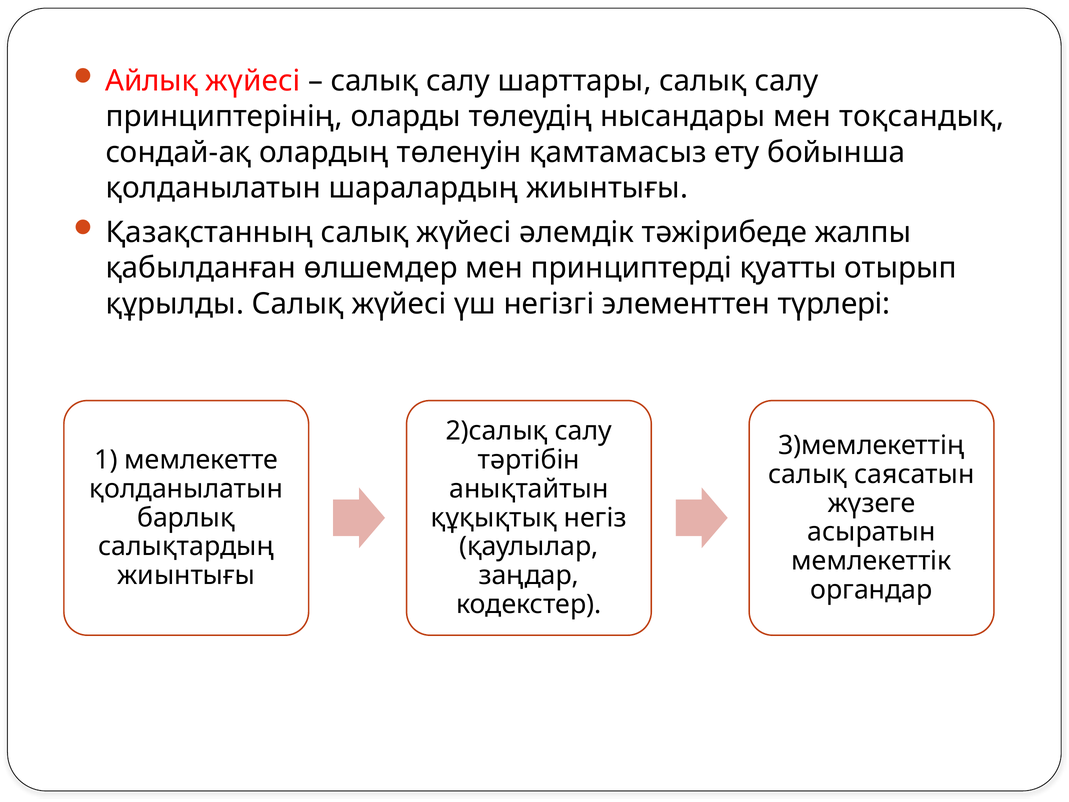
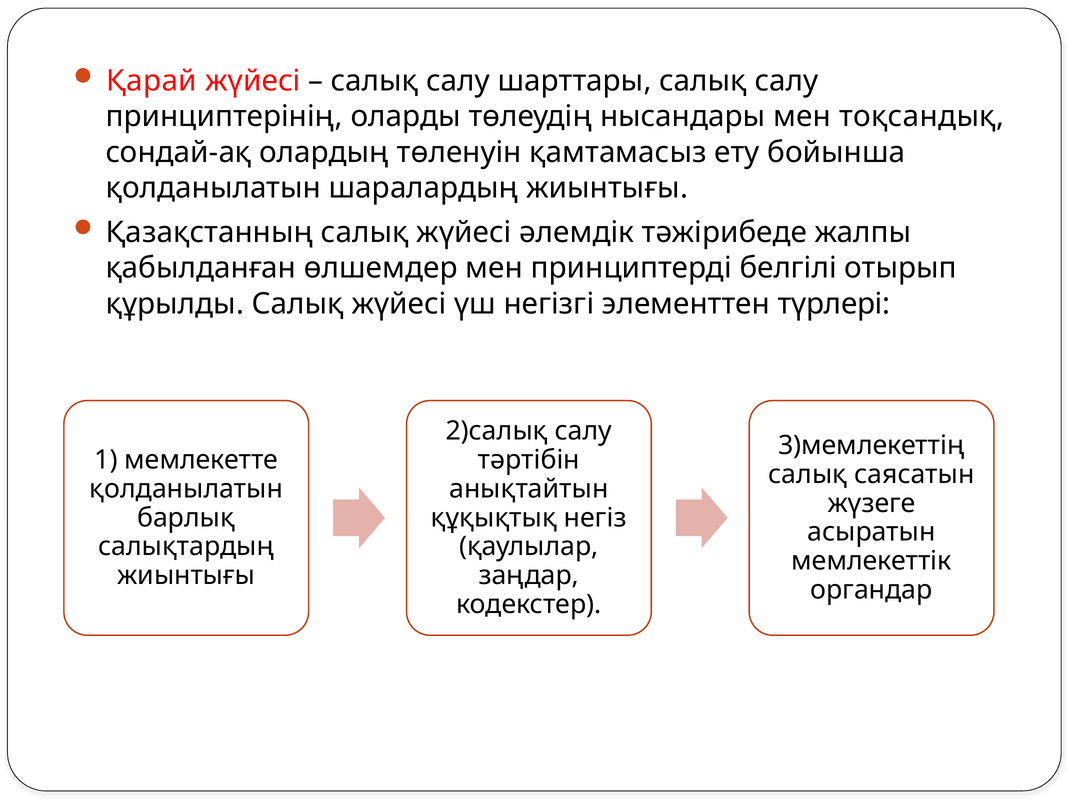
Айлық: Айлық -> Қарай (152, 81)
қуатты: қуатты -> белгілі (788, 268)
